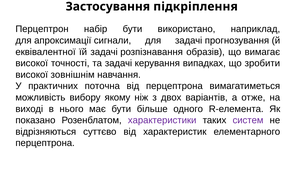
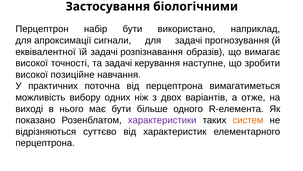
підкріплення: підкріплення -> біологічними (196, 6)
випадках: випадках -> наступне (204, 63)
зовнішнім: зовнішнім -> позиційне (73, 74)
якому: якому -> одних (118, 97)
систем colour: purple -> orange (248, 120)
